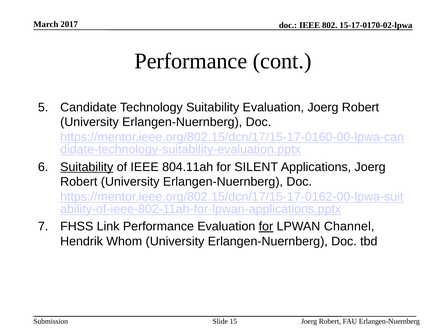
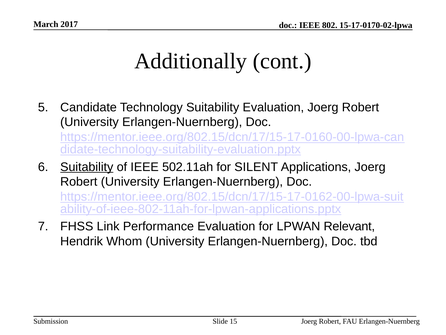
Performance: Performance -> Additionally (191, 61)
804.11ah: 804.11ah -> 502.11ah (188, 167)
for underline: present -> none (266, 226)
Channel: Channel -> Relevant (349, 226)
